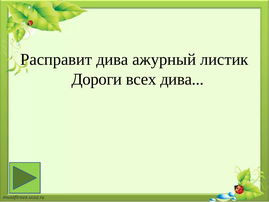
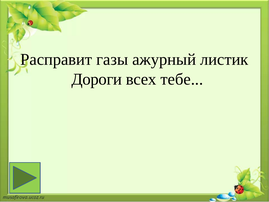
Расправит дива: дива -> газы (112, 59)
всех дива: дива -> тебе (182, 79)
